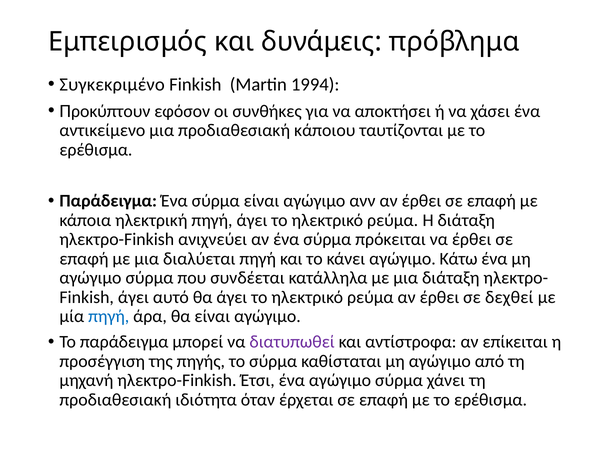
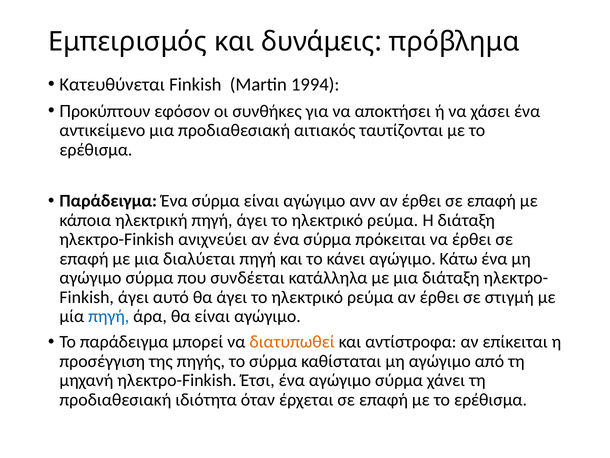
Συγκεκριμένο: Συγκεκριμένο -> Κατευθύνεται (112, 84)
κάποιου: κάποιου -> αιτιακός (325, 130)
δεχθεί: δεχθεί -> στιγμή (509, 297)
διατυπωθεί colour: purple -> orange (292, 342)
